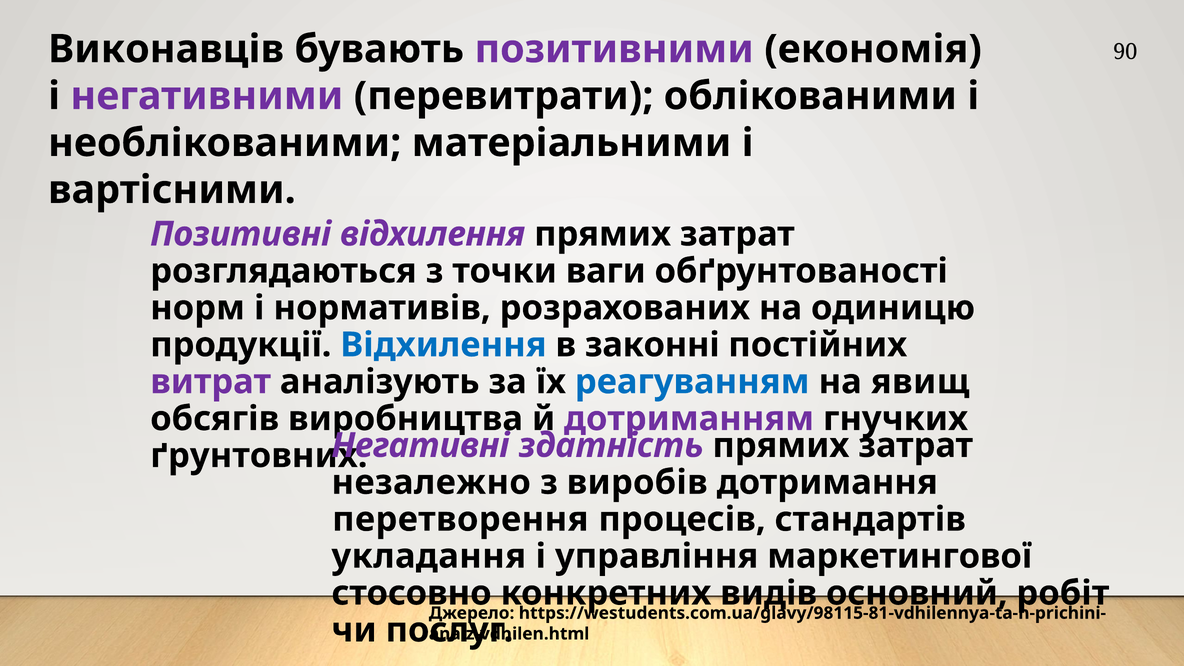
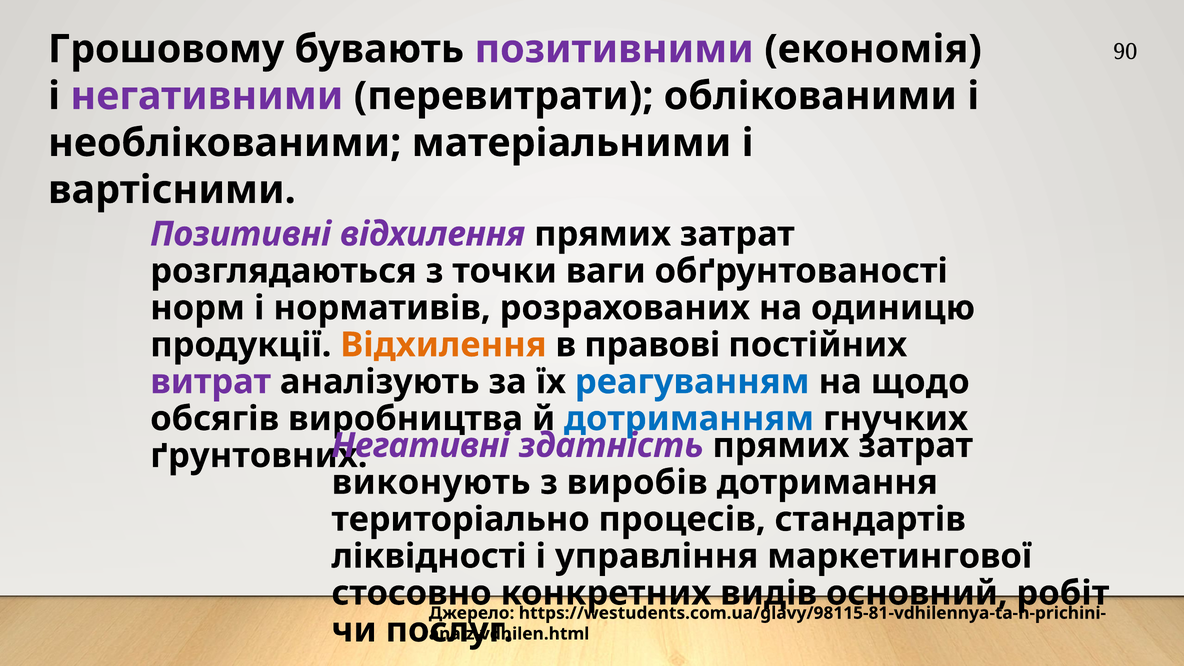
Виконавців: Виконавців -> Грошовому (166, 49)
Відхилення colour: blue -> orange (443, 345)
законні: законні -> правові (652, 345)
явищ: явищ -> щодо (920, 382)
дотриманням colour: purple -> blue (689, 419)
незалежно: незалежно -> виконують (431, 482)
перетворення: перетворення -> територіально (461, 519)
укладання: укладання -> ліквідності (429, 556)
